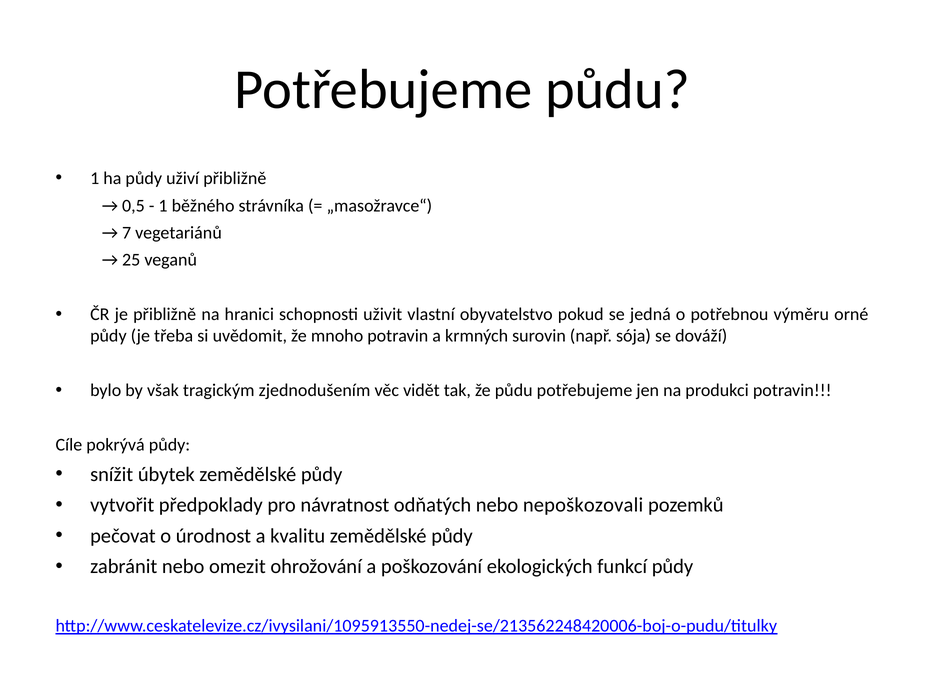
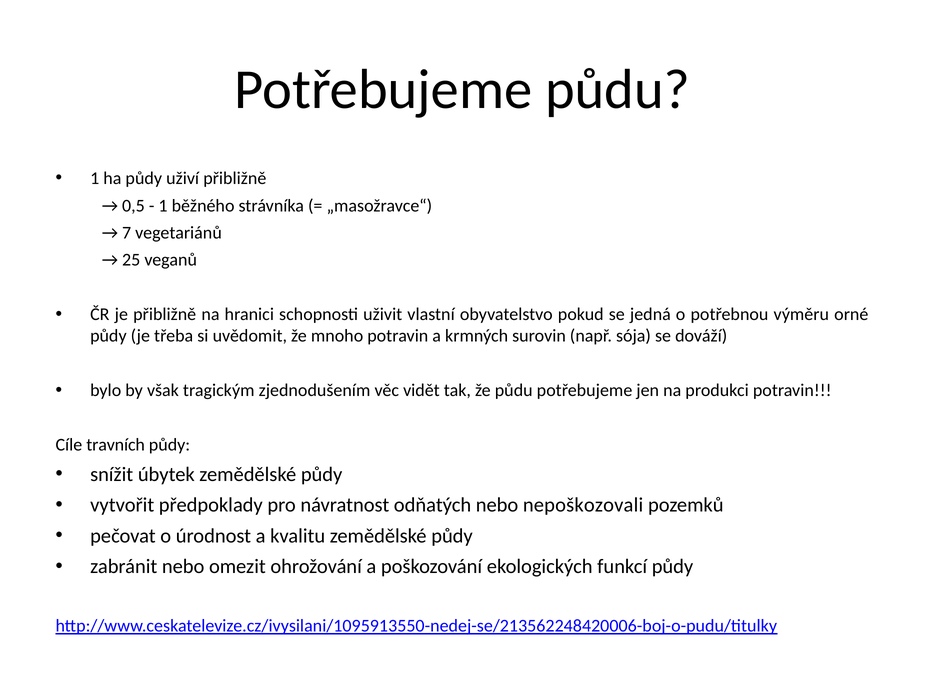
pokrývá: pokrývá -> travních (116, 445)
